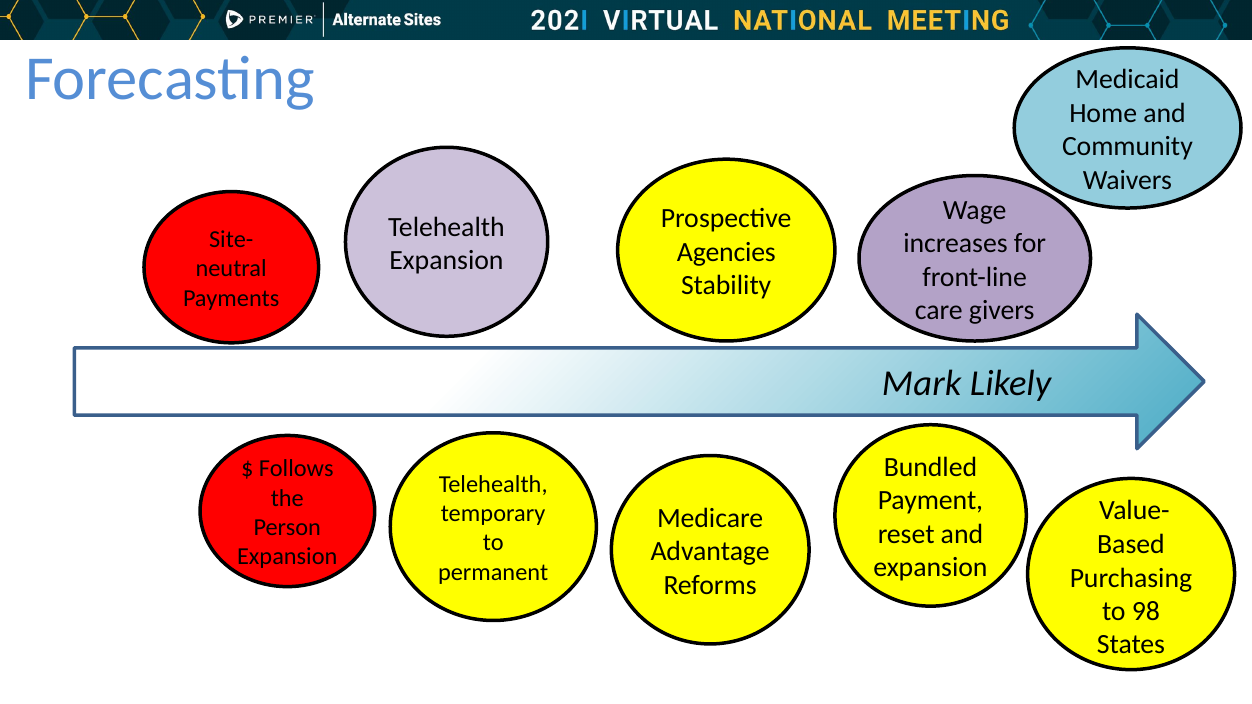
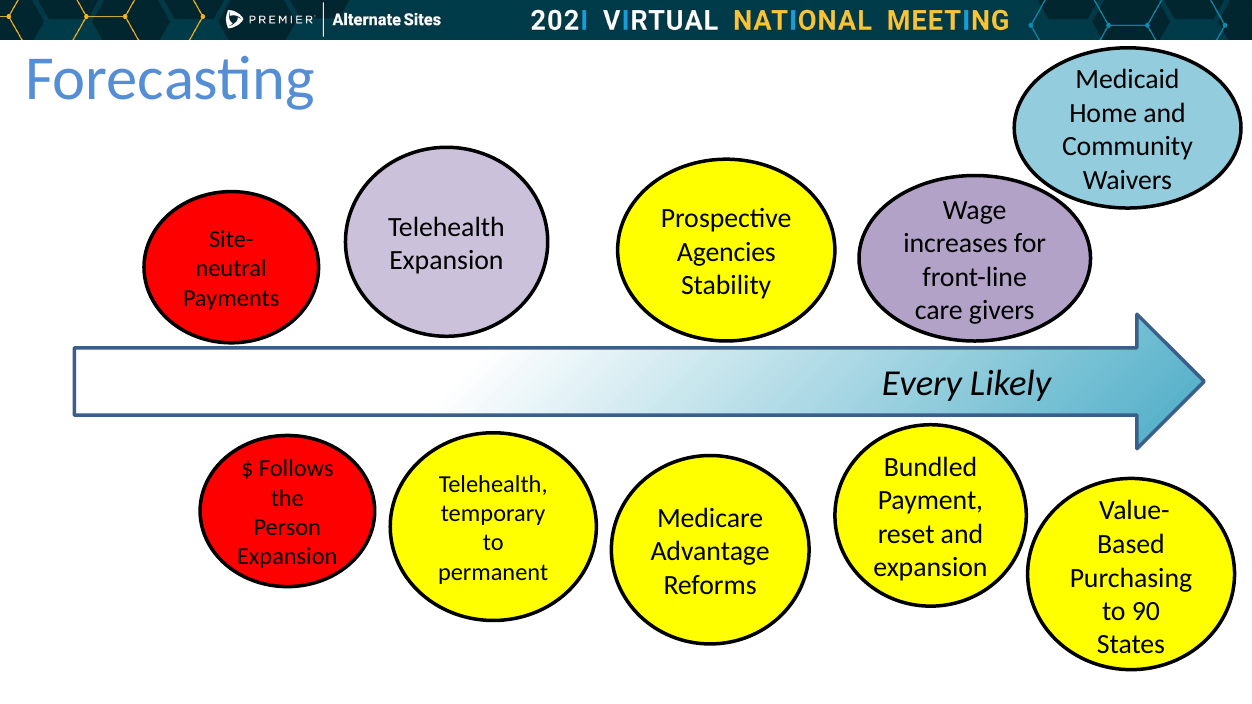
Mark: Mark -> Every (922, 384)
98: 98 -> 90 (1146, 612)
